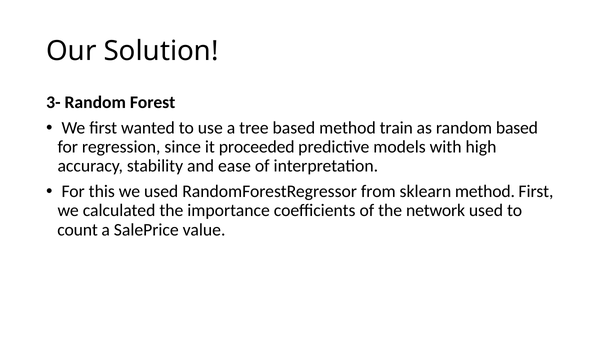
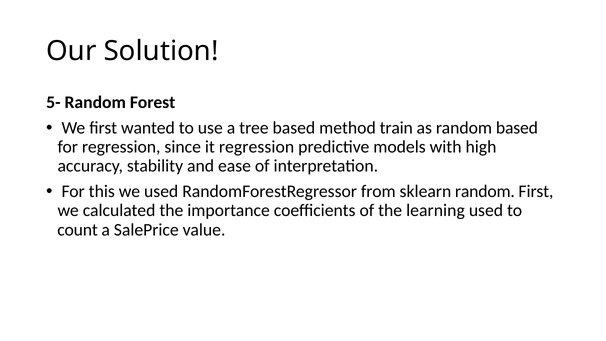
3-: 3- -> 5- (53, 102)
it proceeded: proceeded -> regression (257, 147)
sklearn method: method -> random (485, 191)
network: network -> learning (435, 211)
